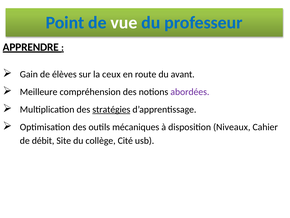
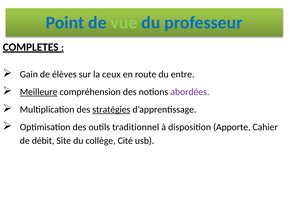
vue colour: white -> light green (124, 23)
APPRENDRE: APPRENDRE -> COMPLETES (31, 47)
avant: avant -> entre (183, 74)
Meilleure underline: none -> present (39, 92)
mécaniques: mécaniques -> traditionnel (136, 127)
Niveaux: Niveaux -> Apporte (232, 127)
